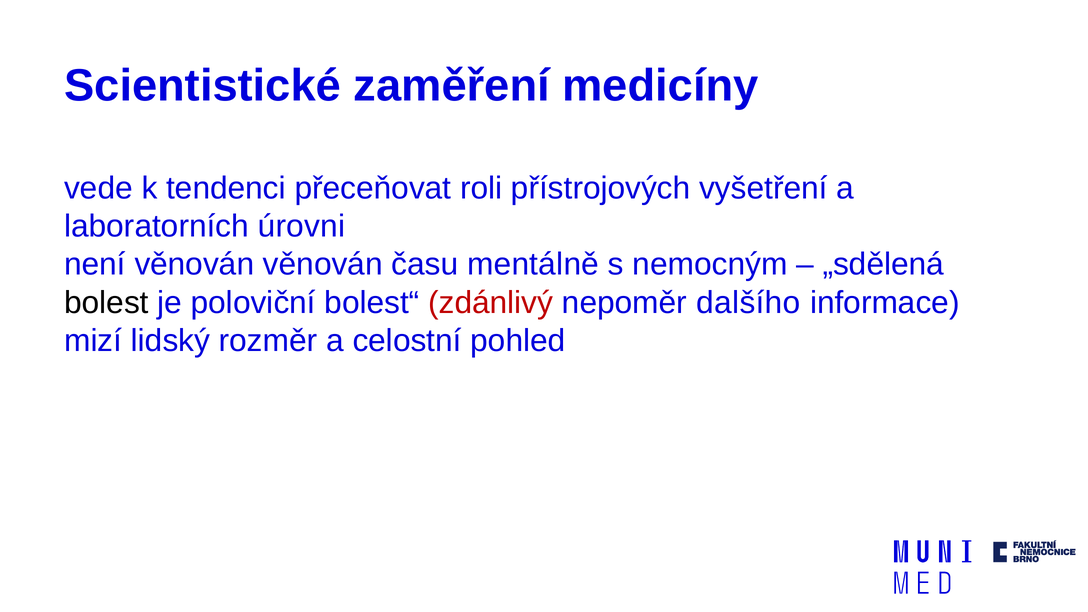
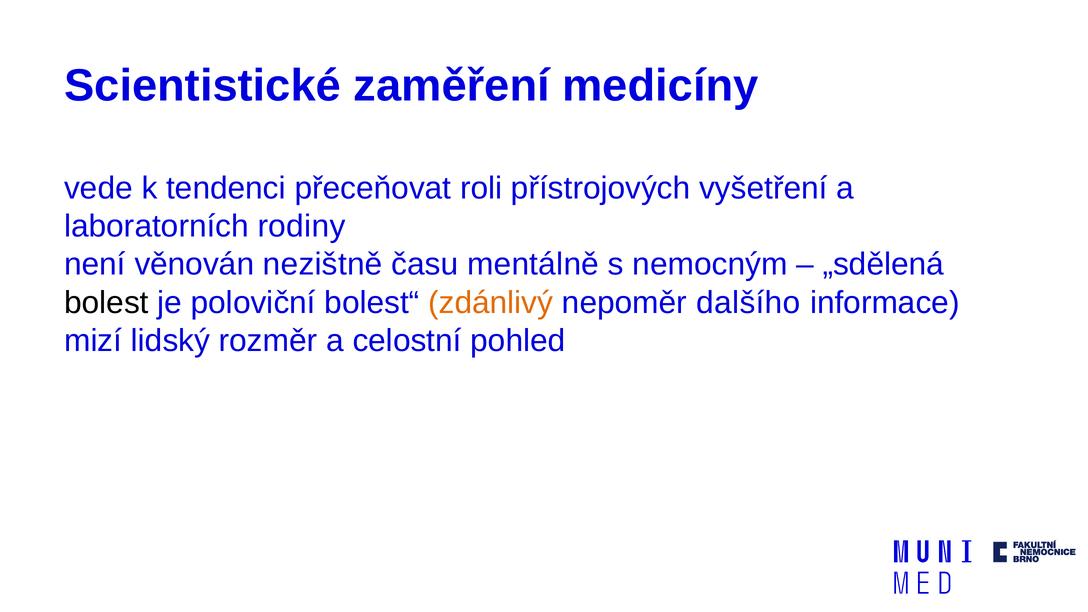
úrovni: úrovni -> rodiny (301, 226)
věnován věnován: věnován -> nezištně (323, 265)
zdánlivý colour: red -> orange (491, 303)
